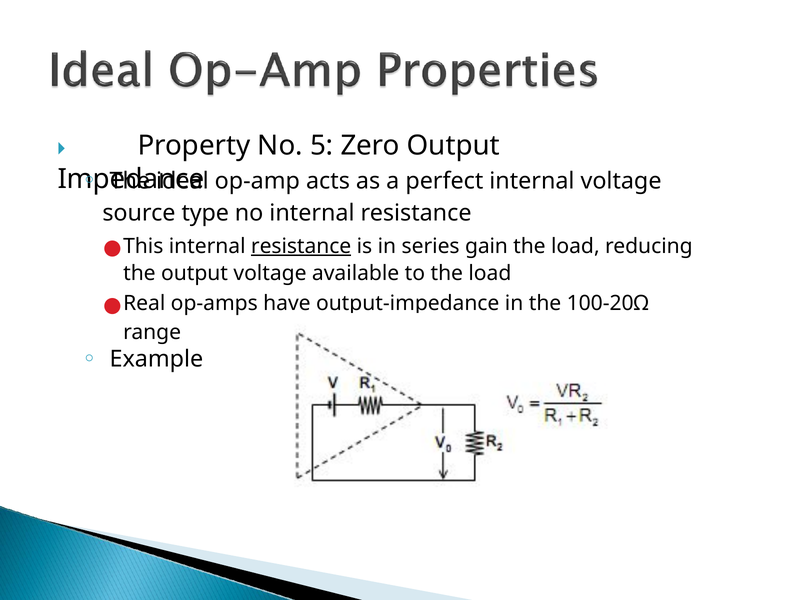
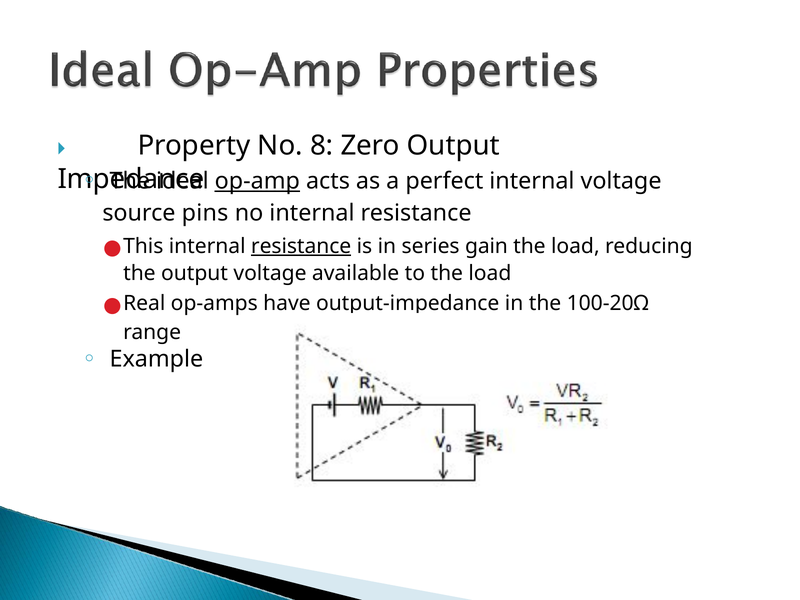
5: 5 -> 8 (322, 146)
op-amp underline: none -> present (257, 181)
type: type -> pins (205, 213)
